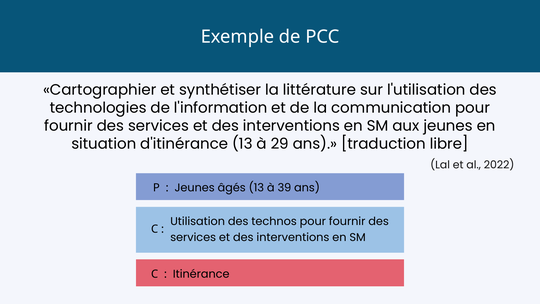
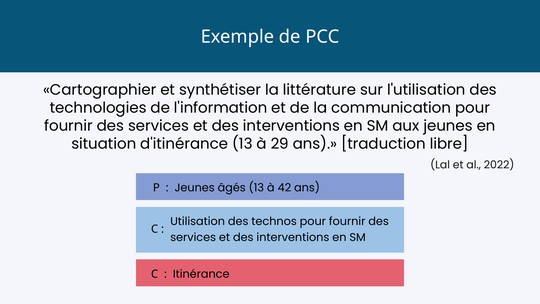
39: 39 -> 42 (284, 188)
